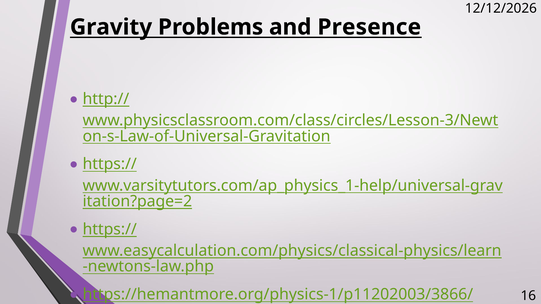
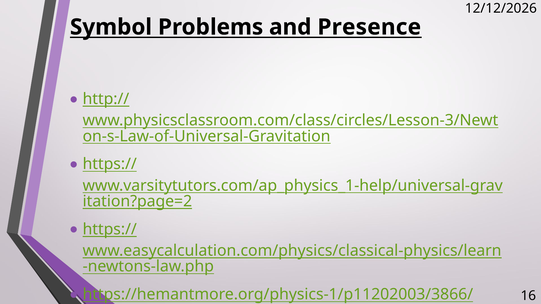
Gravity: Gravity -> Symbol (111, 27)
